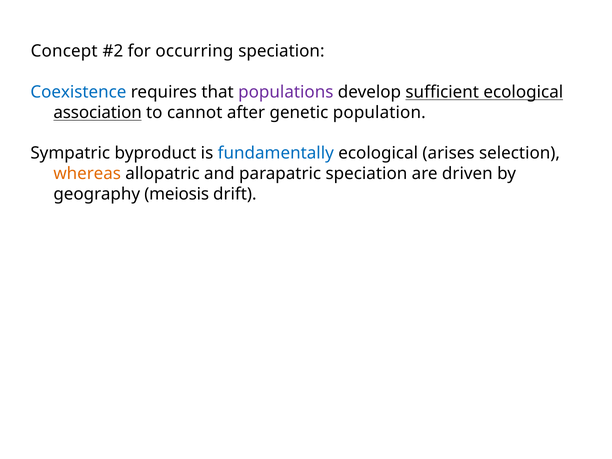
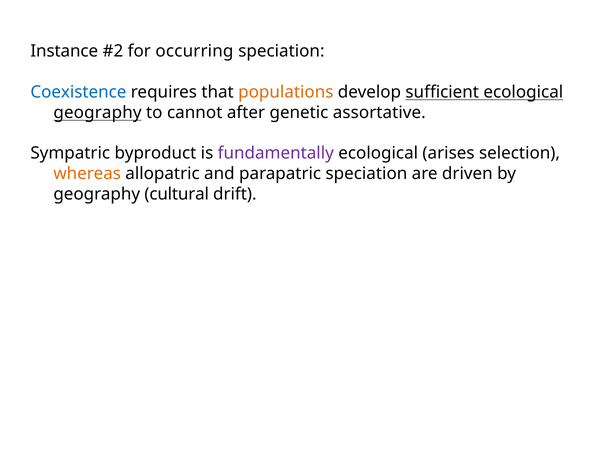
Concept: Concept -> Instance (64, 51)
populations colour: purple -> orange (286, 92)
association: association -> geography (97, 112)
population: population -> assortative (379, 112)
fundamentally colour: blue -> purple (276, 153)
meiosis: meiosis -> cultural (177, 194)
